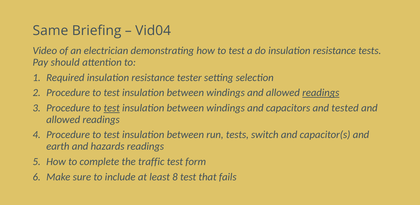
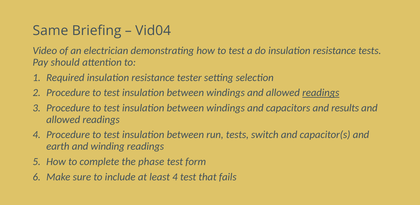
test underline: present -> none (112, 108)
tested: tested -> results (345, 108)
hazards: hazards -> winding (108, 146)
traffic: traffic -> phase (151, 162)
least 8: 8 -> 4 (175, 177)
